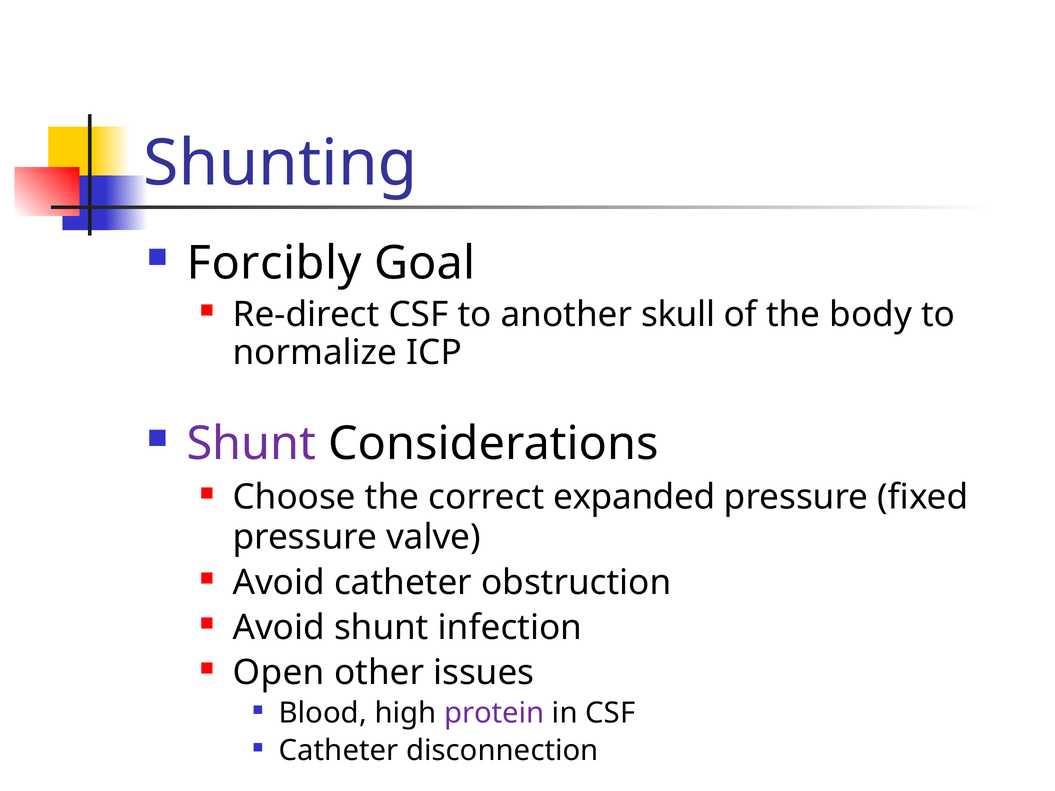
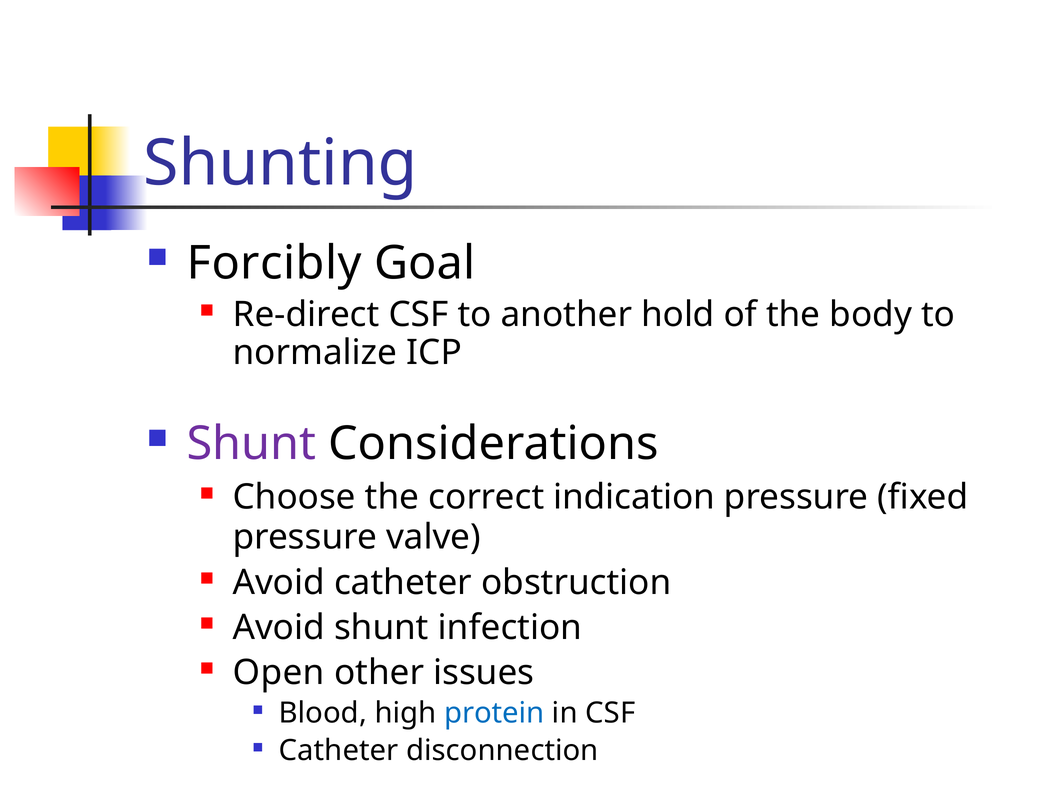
skull: skull -> hold (678, 315)
expanded: expanded -> indication (634, 497)
protein colour: purple -> blue (494, 713)
